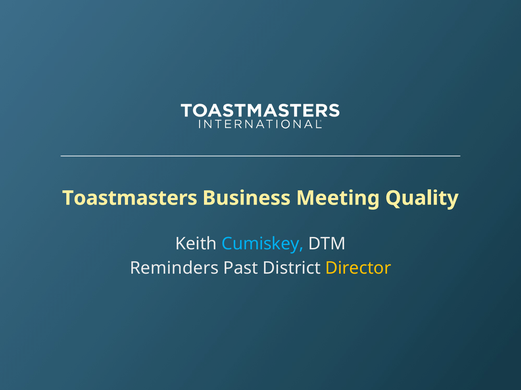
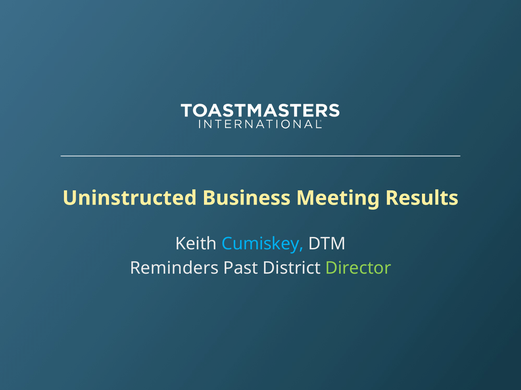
Toastmasters: Toastmasters -> Uninstructed (130, 198)
Quality: Quality -> Results (422, 198)
Director colour: yellow -> light green (358, 269)
